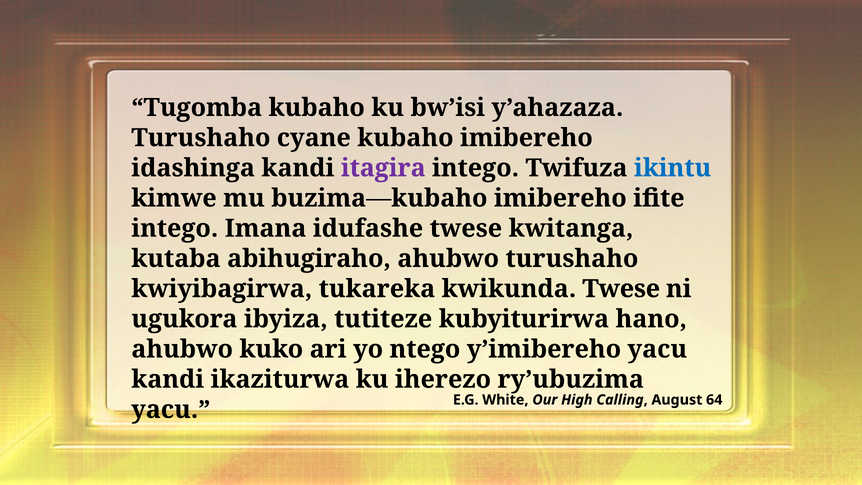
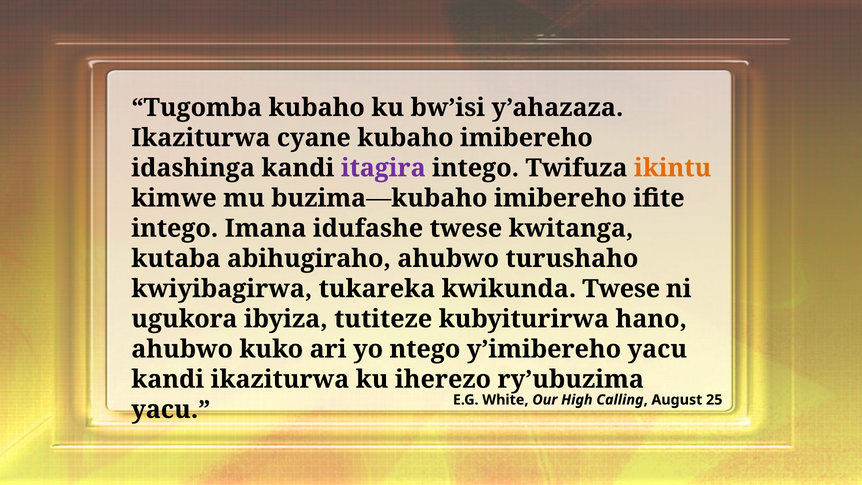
Turushaho: Turushaho -> Ikaziturwa (201, 138)
ikintu colour: blue -> orange (673, 168)
64: 64 -> 25 (714, 400)
